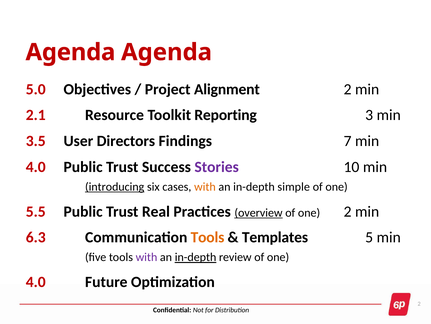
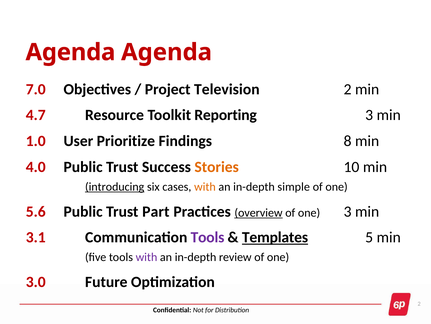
5.0: 5.0 -> 7.0 (36, 89)
Alignment: Alignment -> Television (227, 89)
2.1: 2.1 -> 4.7 (36, 115)
3.5: 3.5 -> 1.0 (36, 141)
Directors: Directors -> Prioritize (126, 141)
7: 7 -> 8 (348, 141)
Stories colour: purple -> orange (217, 167)
5.5: 5.5 -> 5.6 (36, 211)
Real: Real -> Part (156, 211)
one 2: 2 -> 3 (348, 211)
6.3: 6.3 -> 3.1 (36, 237)
Tools colour: orange -> purple (207, 237)
Templates underline: none -> present (275, 237)
in-depth underline: present -> none (196, 257)
4.0: 4.0 -> 3.0 (36, 281)
